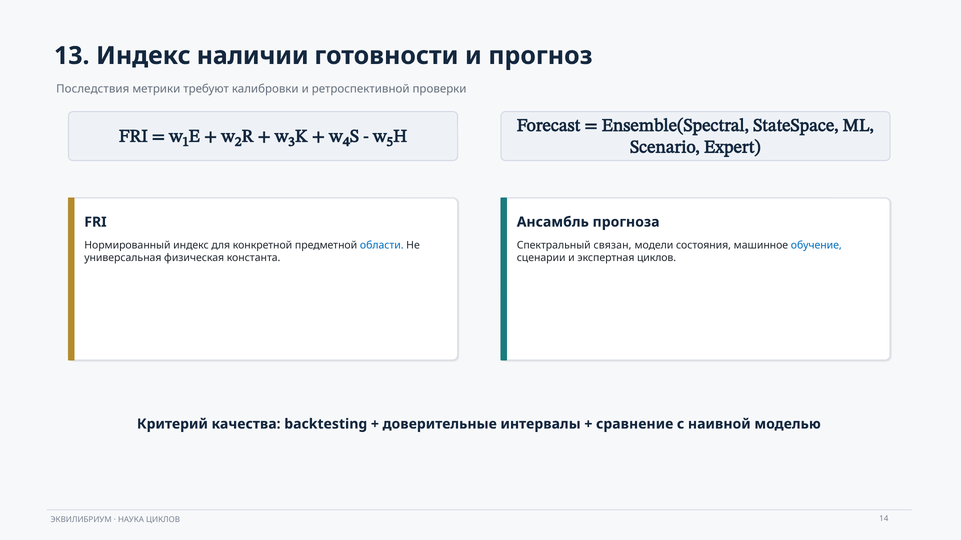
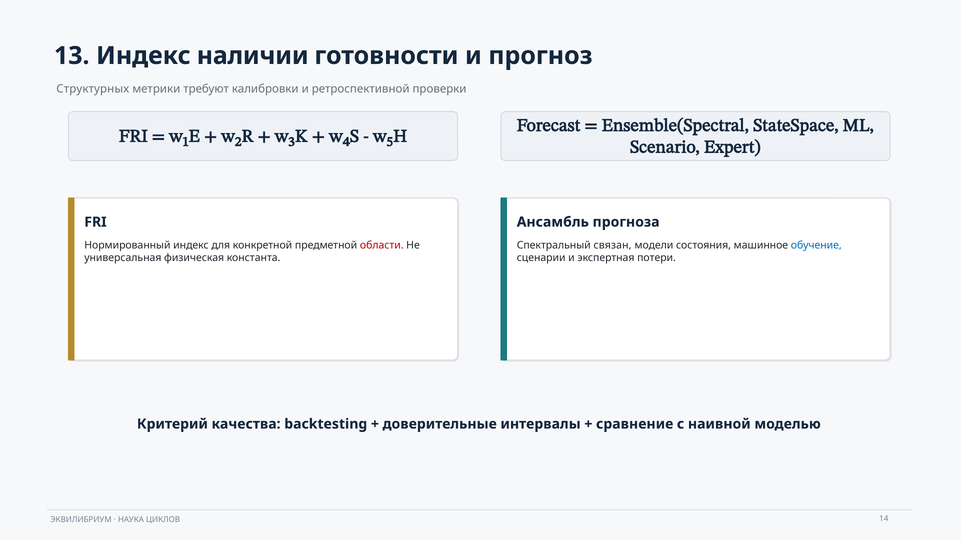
Последствия: Последствия -> Структурных (93, 89)
области colour: blue -> red (382, 246)
экспертная циклов: циклов -> потери (657, 258)
